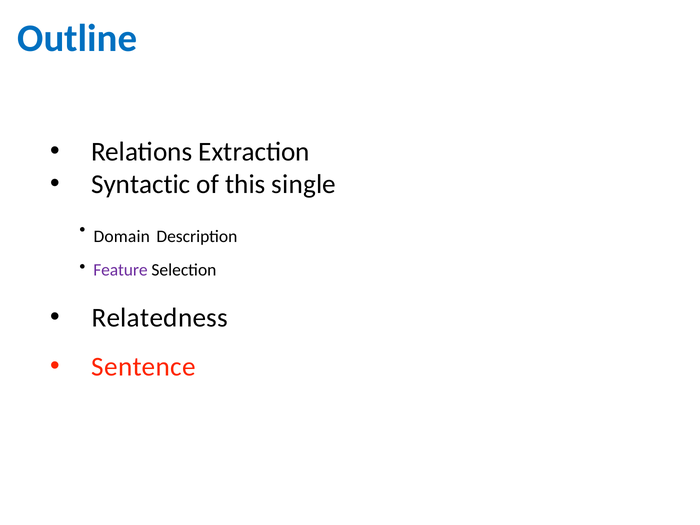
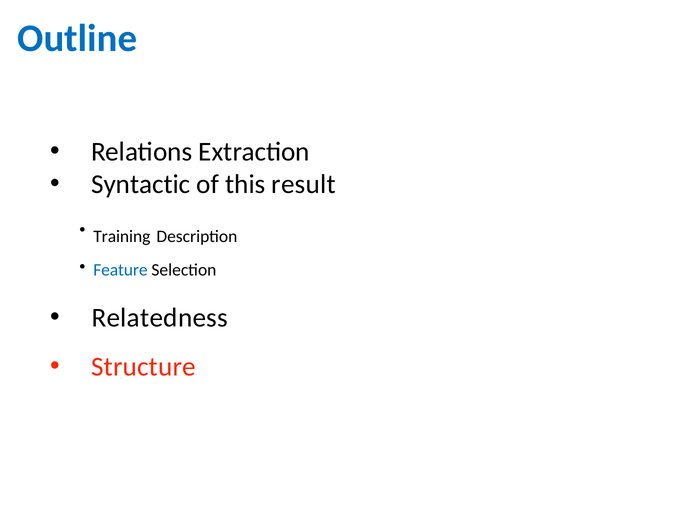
single: single -> result (304, 184)
Domain: Domain -> Training (122, 237)
Feature colour: purple -> blue (120, 270)
Sentence: Sentence -> Structure (144, 367)
